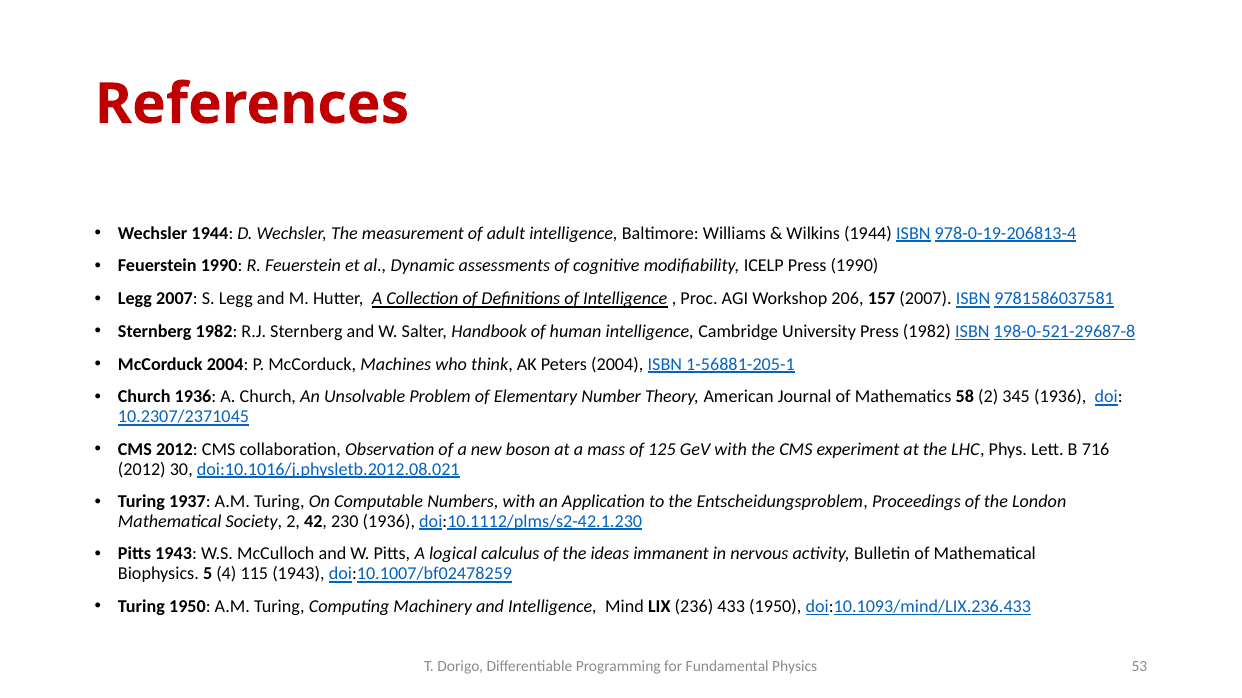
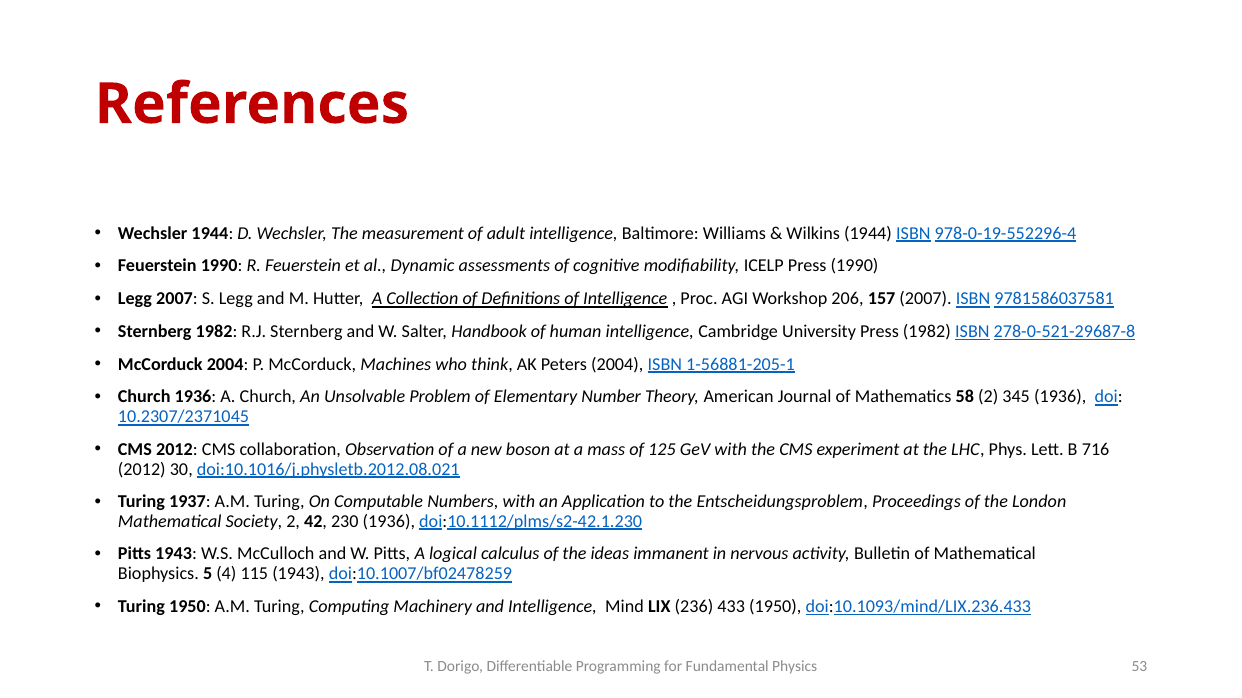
978-0-19-206813-4: 978-0-19-206813-4 -> 978-0-19-552296-4 (1006, 234)
198-0-521-29687-8: 198-0-521-29687-8 -> 278-0-521-29687-8 (1064, 332)
